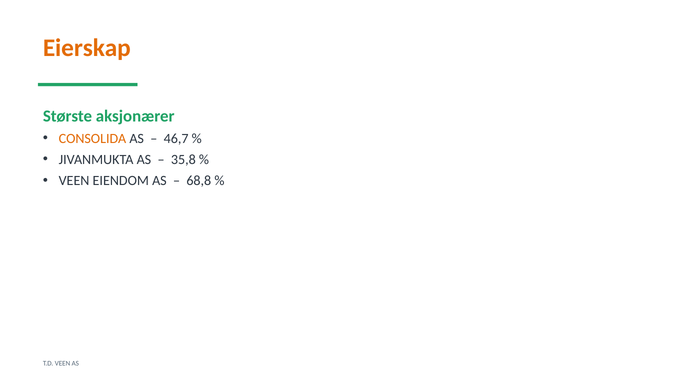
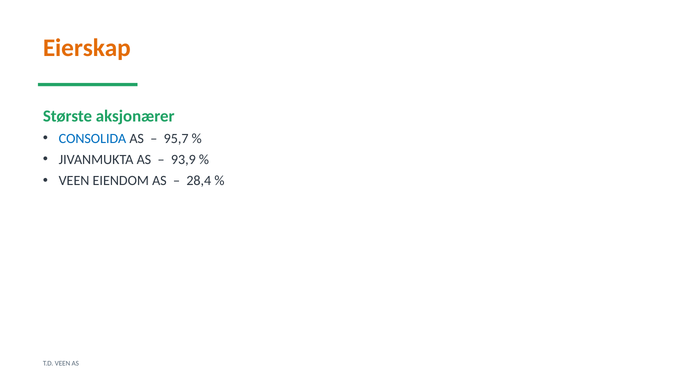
CONSOLIDA colour: orange -> blue (92, 139)
46,7: 46,7 -> 95,7 (176, 139)
35,8: 35,8 -> 93,9 (183, 160)
68,8: 68,8 -> 28,4 (199, 181)
